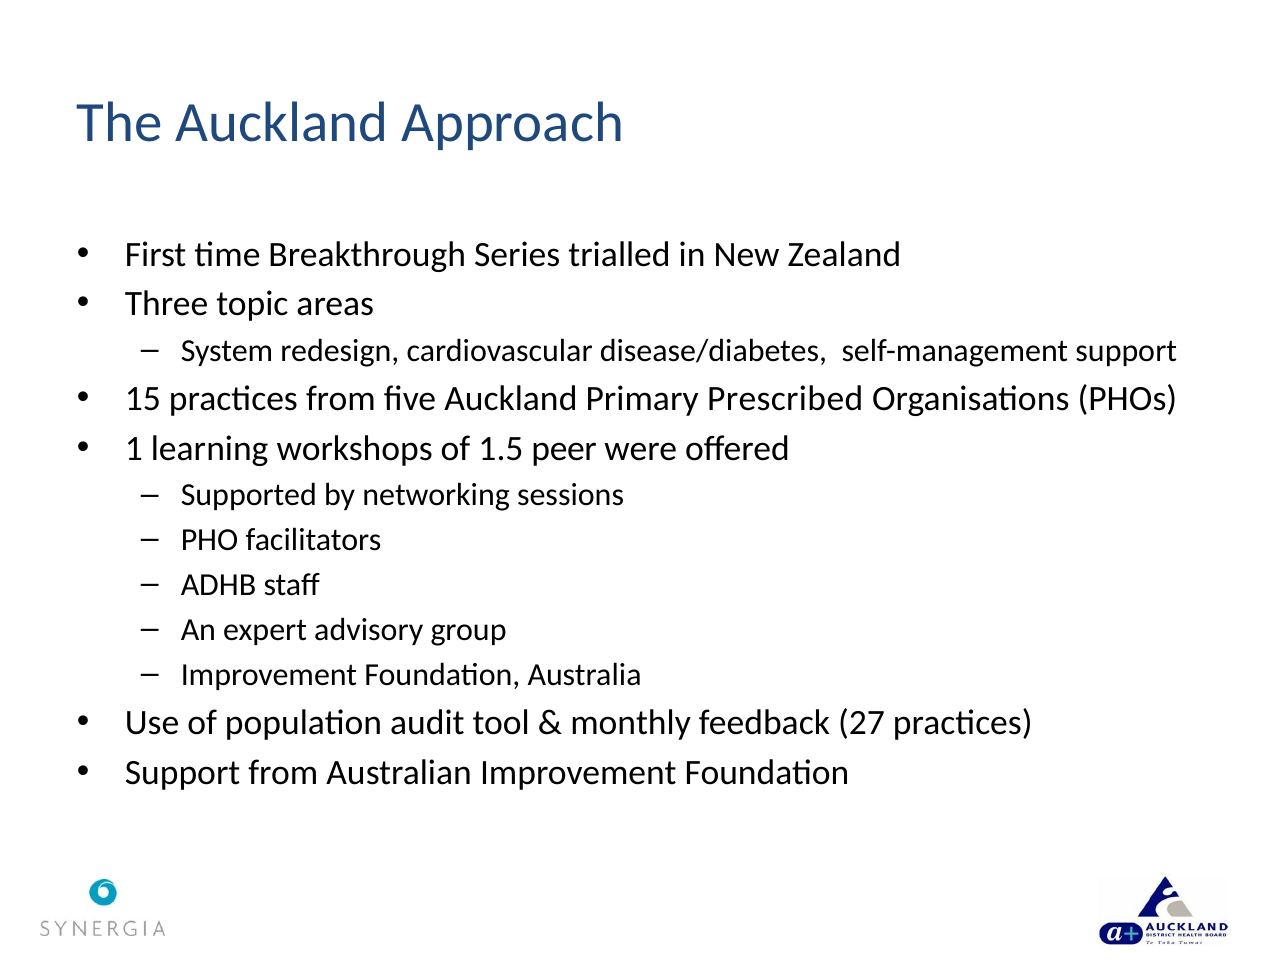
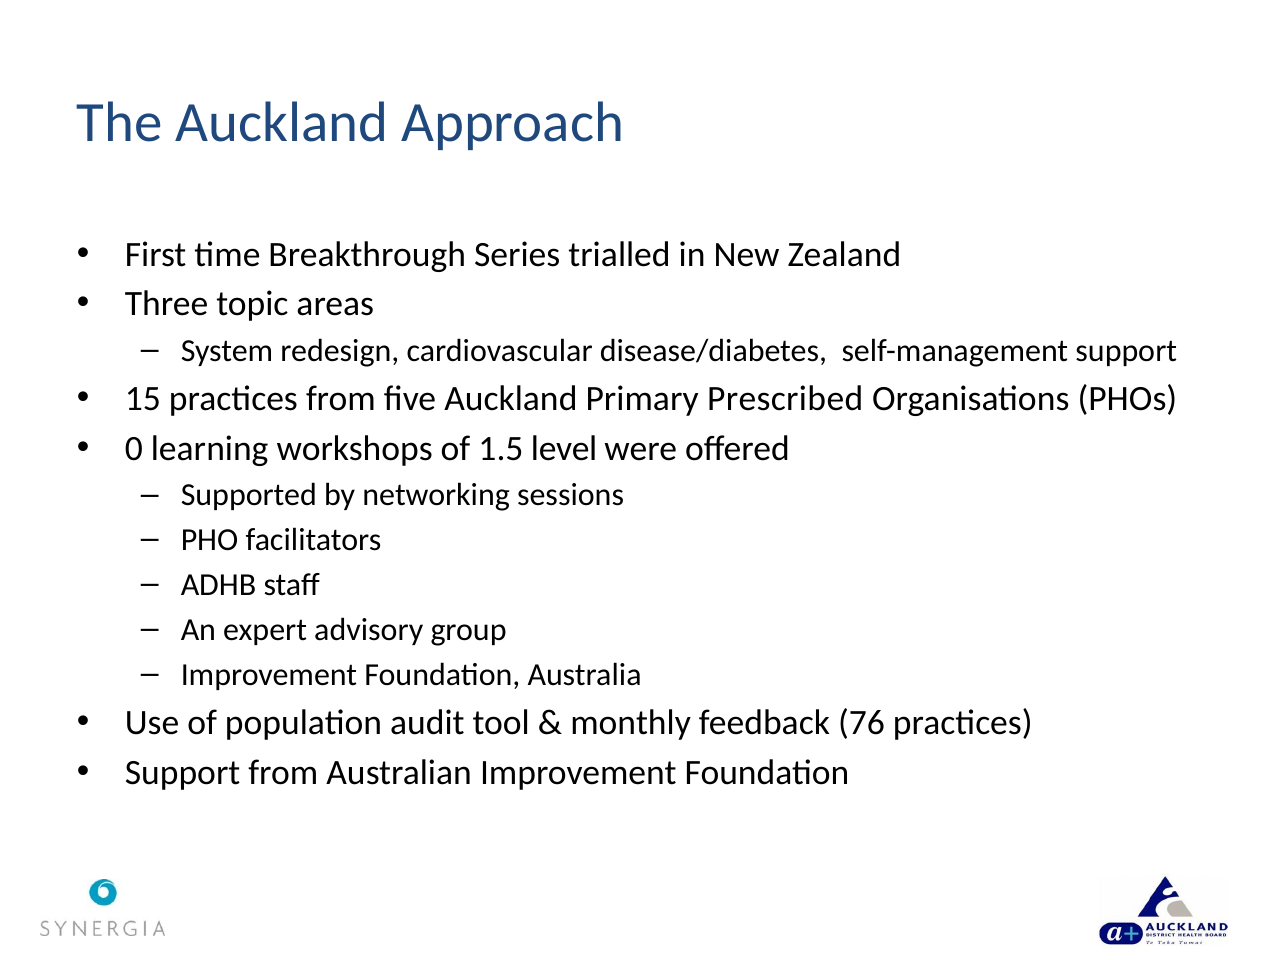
1: 1 -> 0 (134, 449)
peer: peer -> level (564, 449)
27: 27 -> 76 (861, 722)
